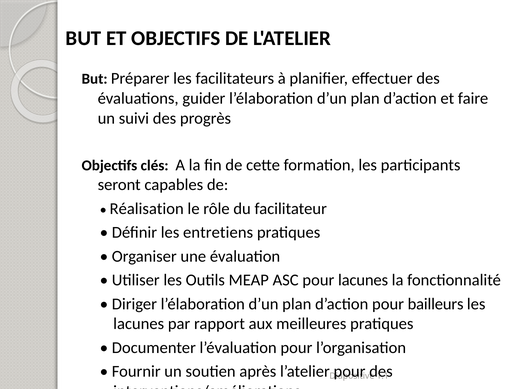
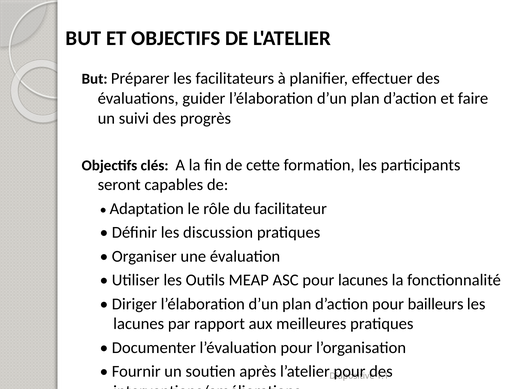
Réalisation: Réalisation -> Adaptation (147, 209)
entretiens: entretiens -> discussion (218, 233)
